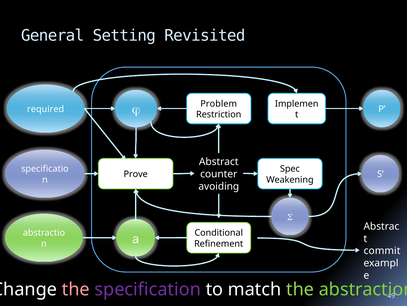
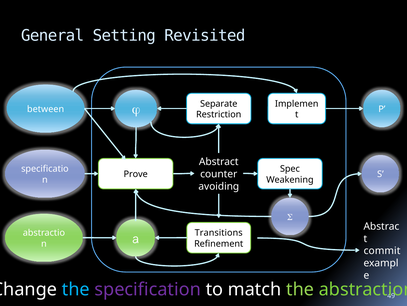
Problem: Problem -> Separate (219, 103)
required: required -> between (46, 109)
Conditional: Conditional -> Transitions (219, 232)
the colour: pink -> light blue (76, 289)
